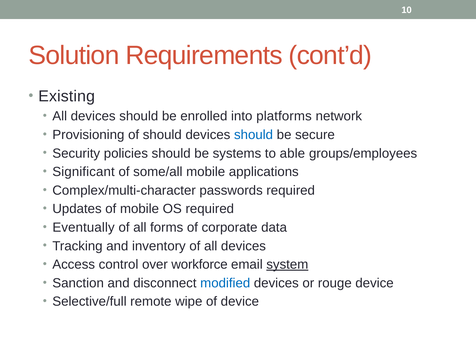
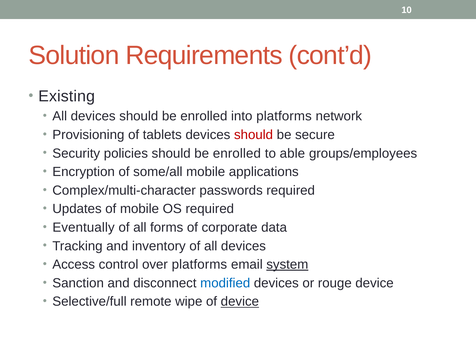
of should: should -> tablets (162, 135)
should colour: blue -> red (254, 135)
policies should be systems: systems -> enrolled (237, 153)
Significant: Significant -> Encryption (84, 172)
over workforce: workforce -> platforms (199, 265)
device underline: none -> present (240, 302)
